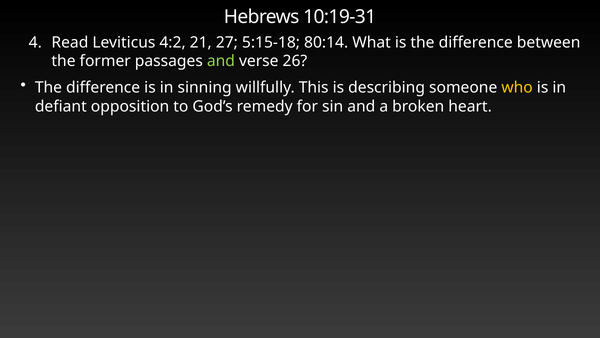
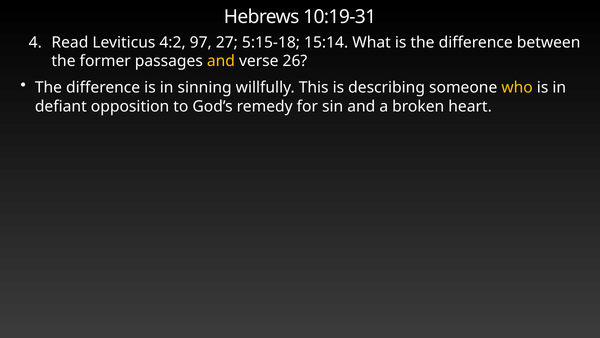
21: 21 -> 97 (201, 42)
80:14: 80:14 -> 15:14 (326, 42)
and colour: light green -> yellow (221, 61)
